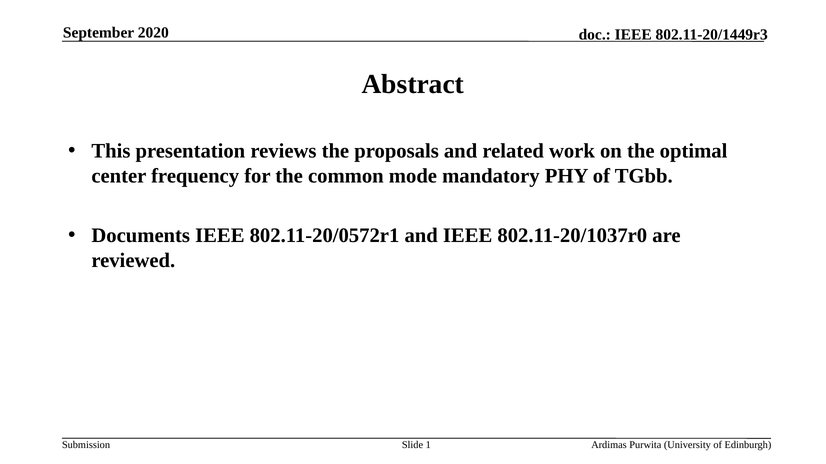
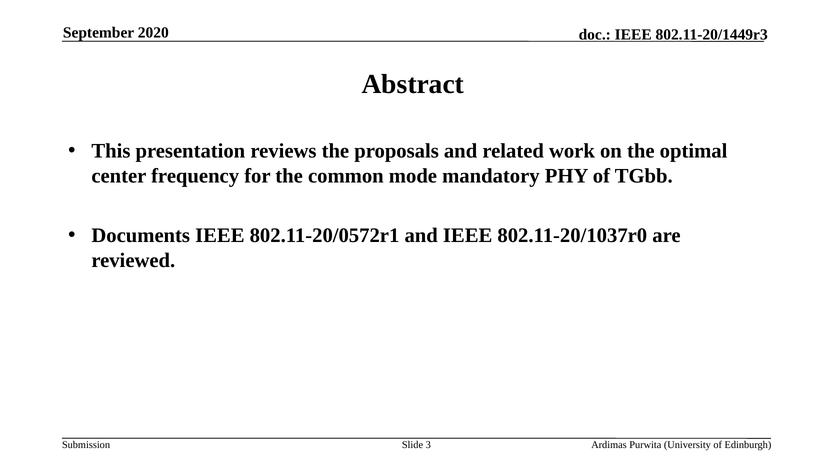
1: 1 -> 3 (428, 446)
